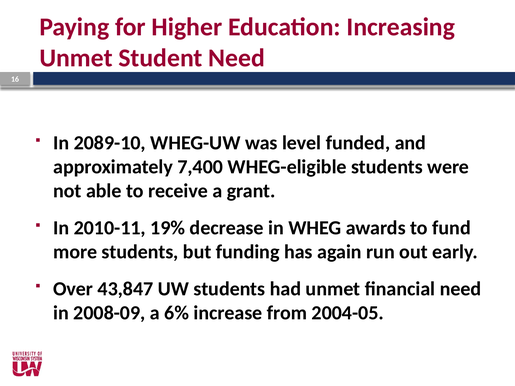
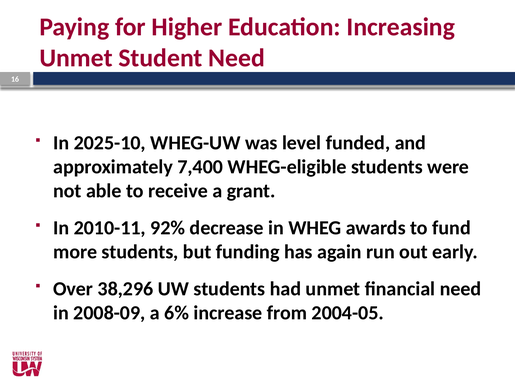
2089-10: 2089-10 -> 2025-10 (110, 143)
19%: 19% -> 92% (168, 228)
43,847: 43,847 -> 38,296 (125, 289)
